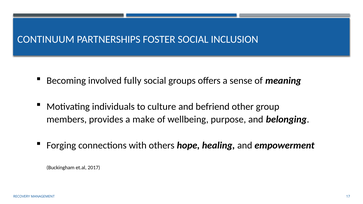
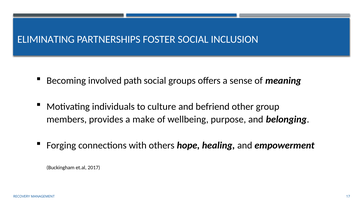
CONTINUUM: CONTINUUM -> ELIMINATING (46, 39)
fully: fully -> path (133, 81)
